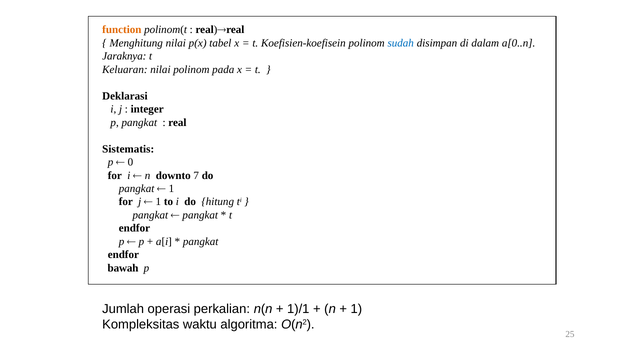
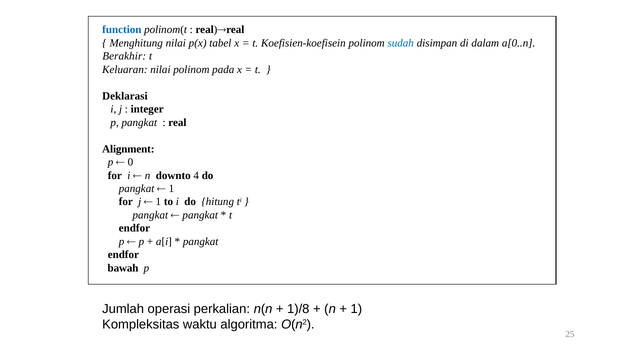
function colour: orange -> blue (122, 30)
Jaraknya: Jaraknya -> Berakhir (124, 56)
Sistematis: Sistematis -> Alignment (128, 149)
7: 7 -> 4 (196, 175)
1)/1: 1)/1 -> 1)/8 (298, 309)
